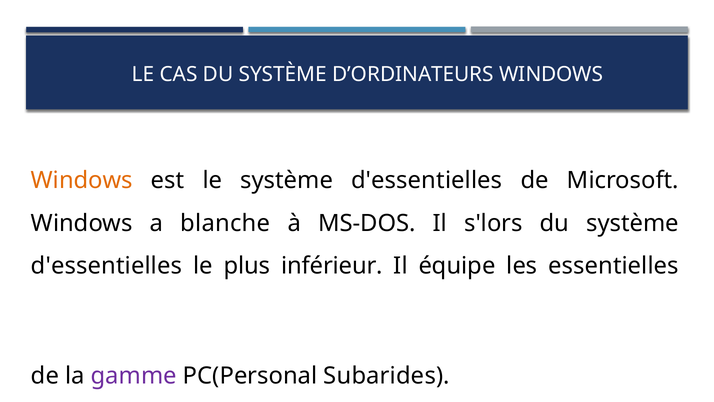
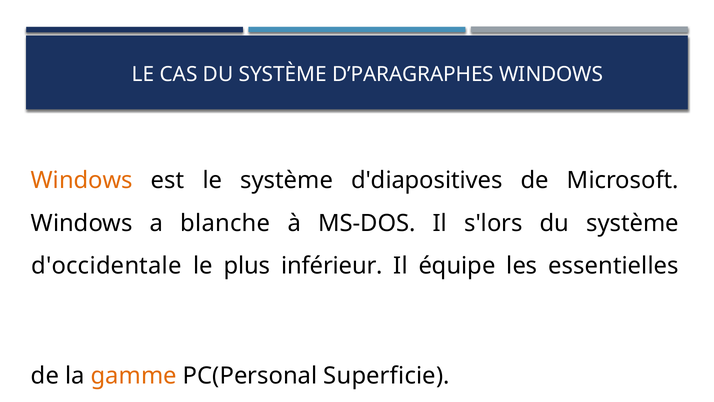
D’ORDINATEURS: D’ORDINATEURS -> D’PARAGRAPHES (413, 74)
le système d'essentielles: d'essentielles -> d'diapositives (427, 180)
d'essentielles: d'essentielles -> d'occidentale (106, 266)
gamme colour: purple -> orange (134, 375)
Subarides: Subarides -> Superficie (387, 375)
